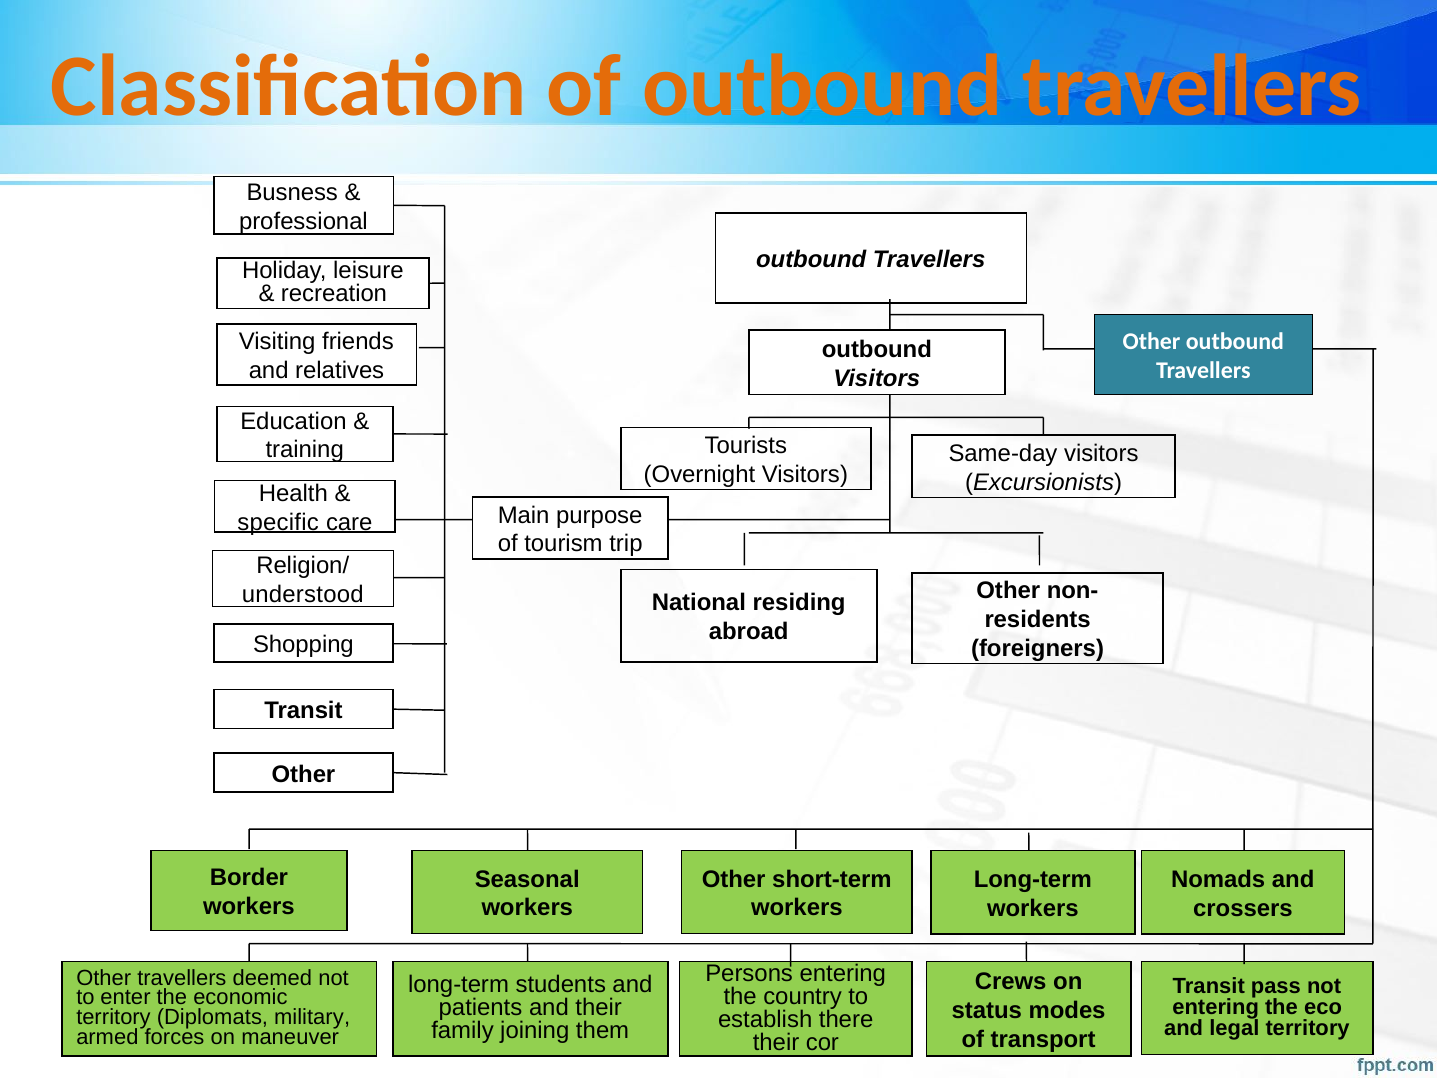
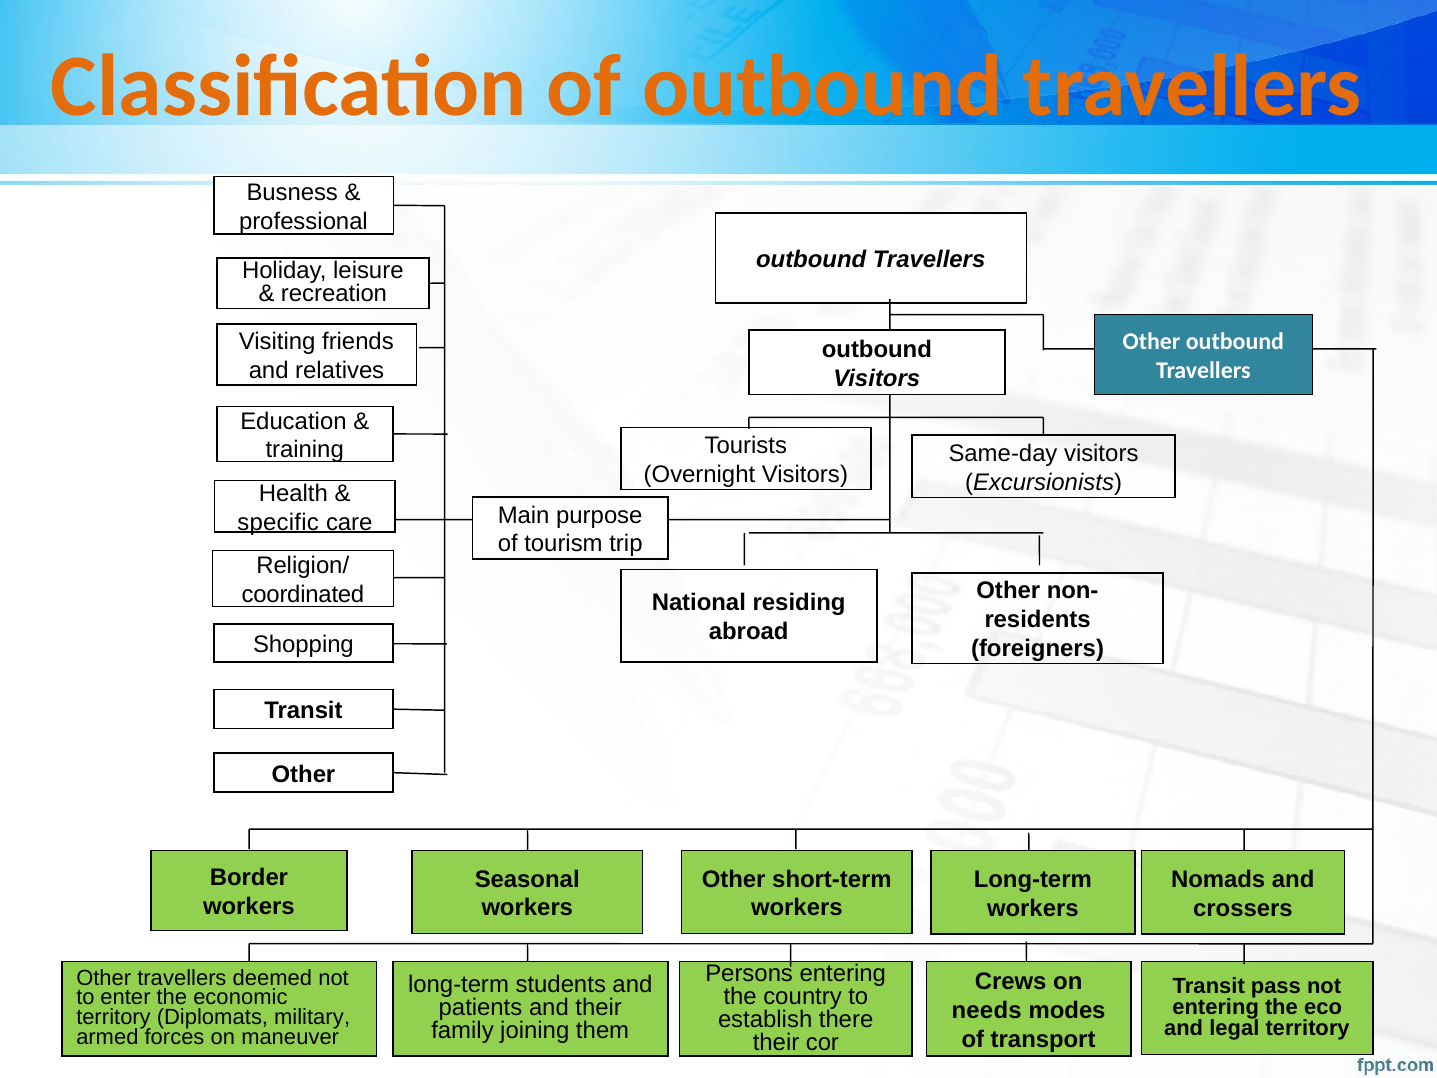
understood: understood -> coordinated (303, 594)
status: status -> needs (987, 1010)
